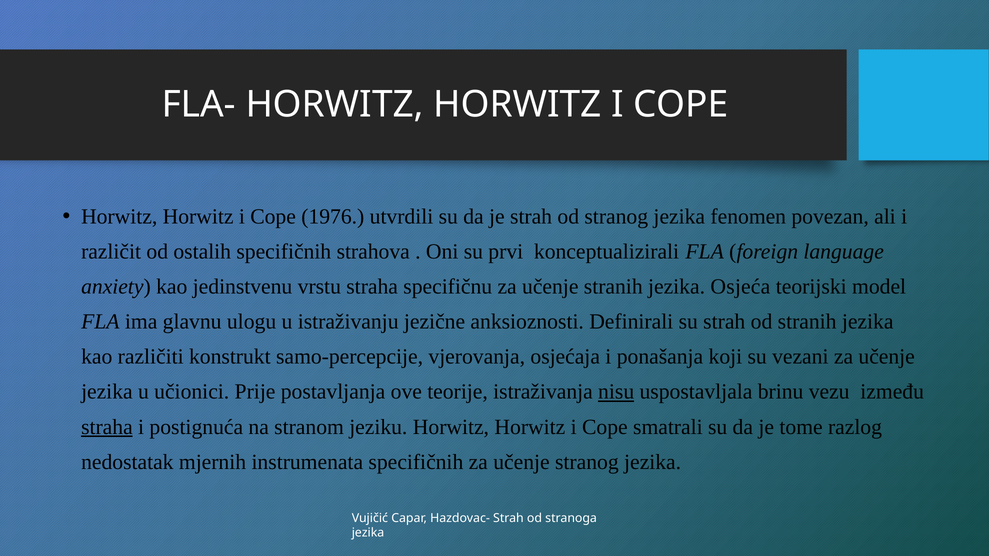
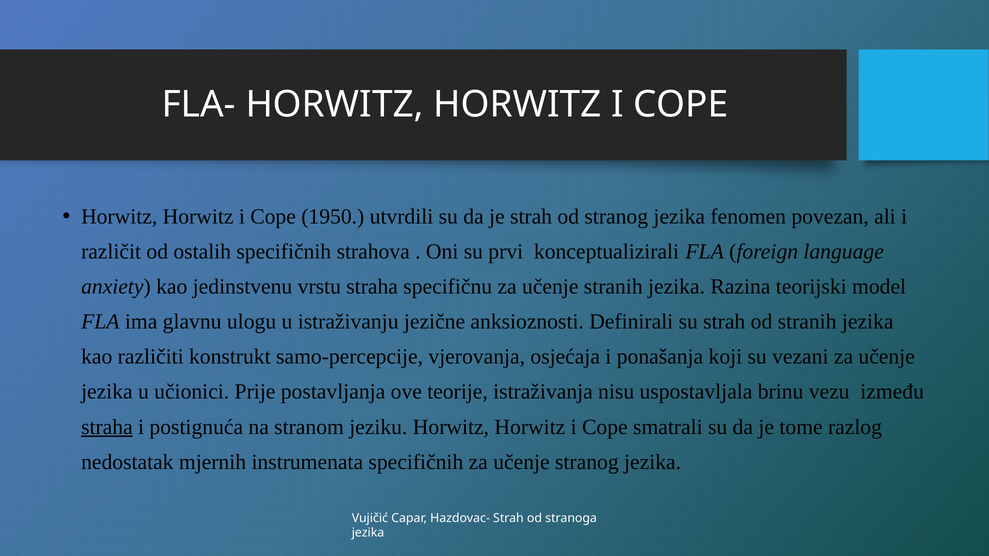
1976: 1976 -> 1950 (333, 217)
Osjeća: Osjeća -> Razina (740, 287)
nisu underline: present -> none (616, 392)
